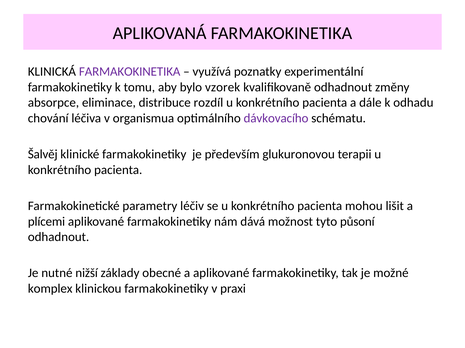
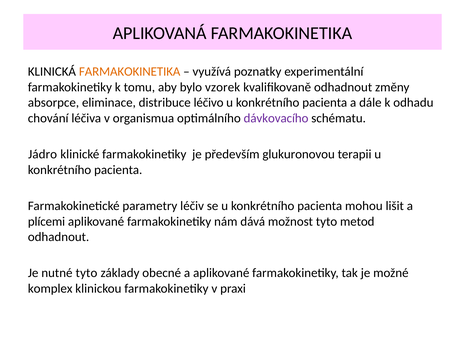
FARMAKOKINETIKA colour: purple -> orange (130, 72)
rozdíl: rozdíl -> léčivo (209, 103)
Šalvěj: Šalvěj -> Jádro (43, 155)
půsoní: půsoní -> metod (357, 222)
nutné nižší: nižší -> tyto (86, 274)
